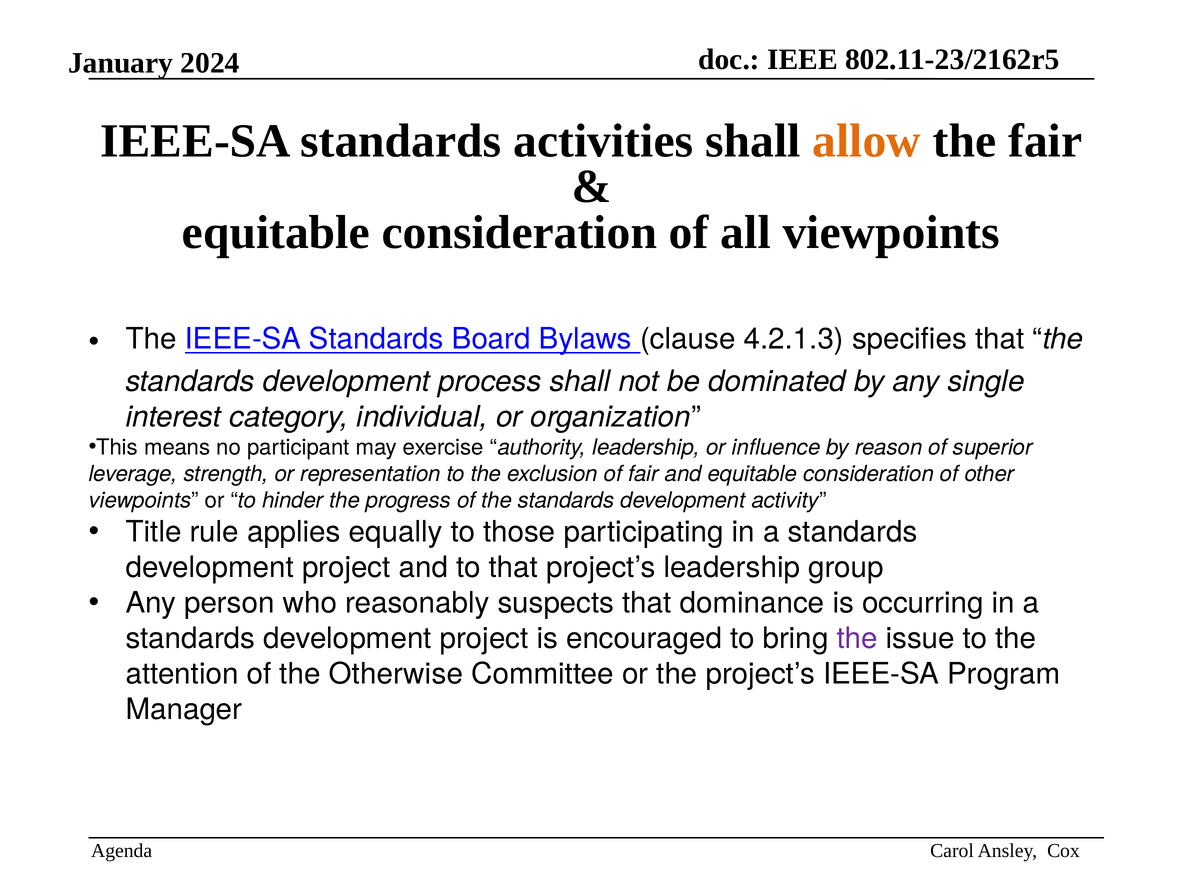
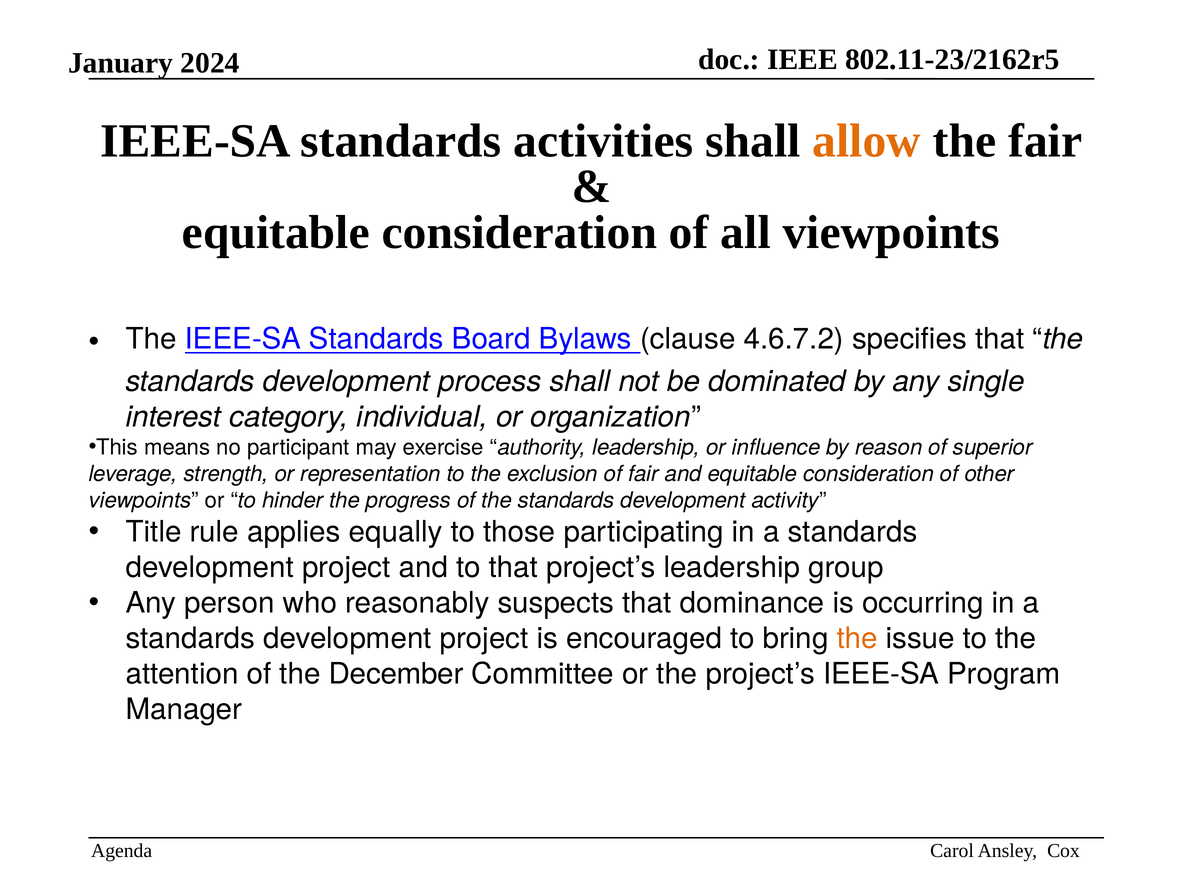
4.2.1.3: 4.2.1.3 -> 4.6.7.2 (794, 339)
the colour: purple -> orange (857, 639)
Otherwise: Otherwise -> December (396, 674)
